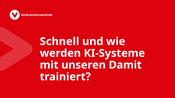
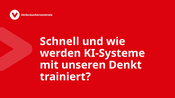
Damit: Damit -> Denkt (125, 65)
